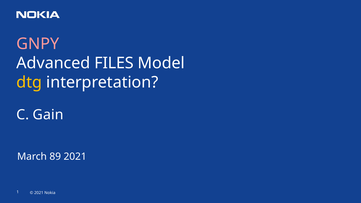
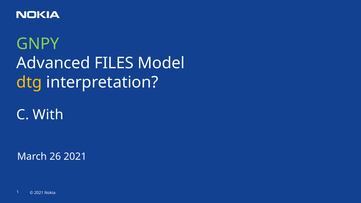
GNPY colour: pink -> light green (38, 44)
Gain: Gain -> With (48, 115)
89: 89 -> 26 (55, 157)
